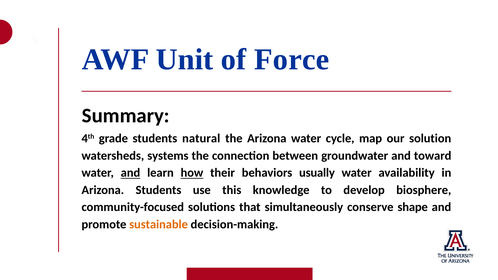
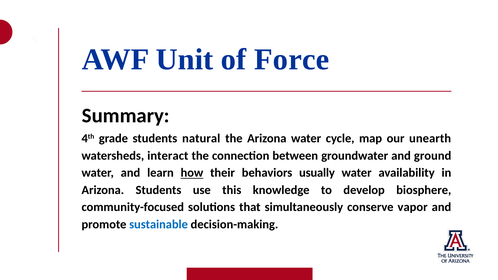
solution: solution -> unearth (430, 139)
systems: systems -> interact (168, 156)
toward: toward -> ground (433, 156)
and underline: present -> none (130, 173)
shape: shape -> vapor (413, 207)
sustainable colour: orange -> blue (159, 224)
